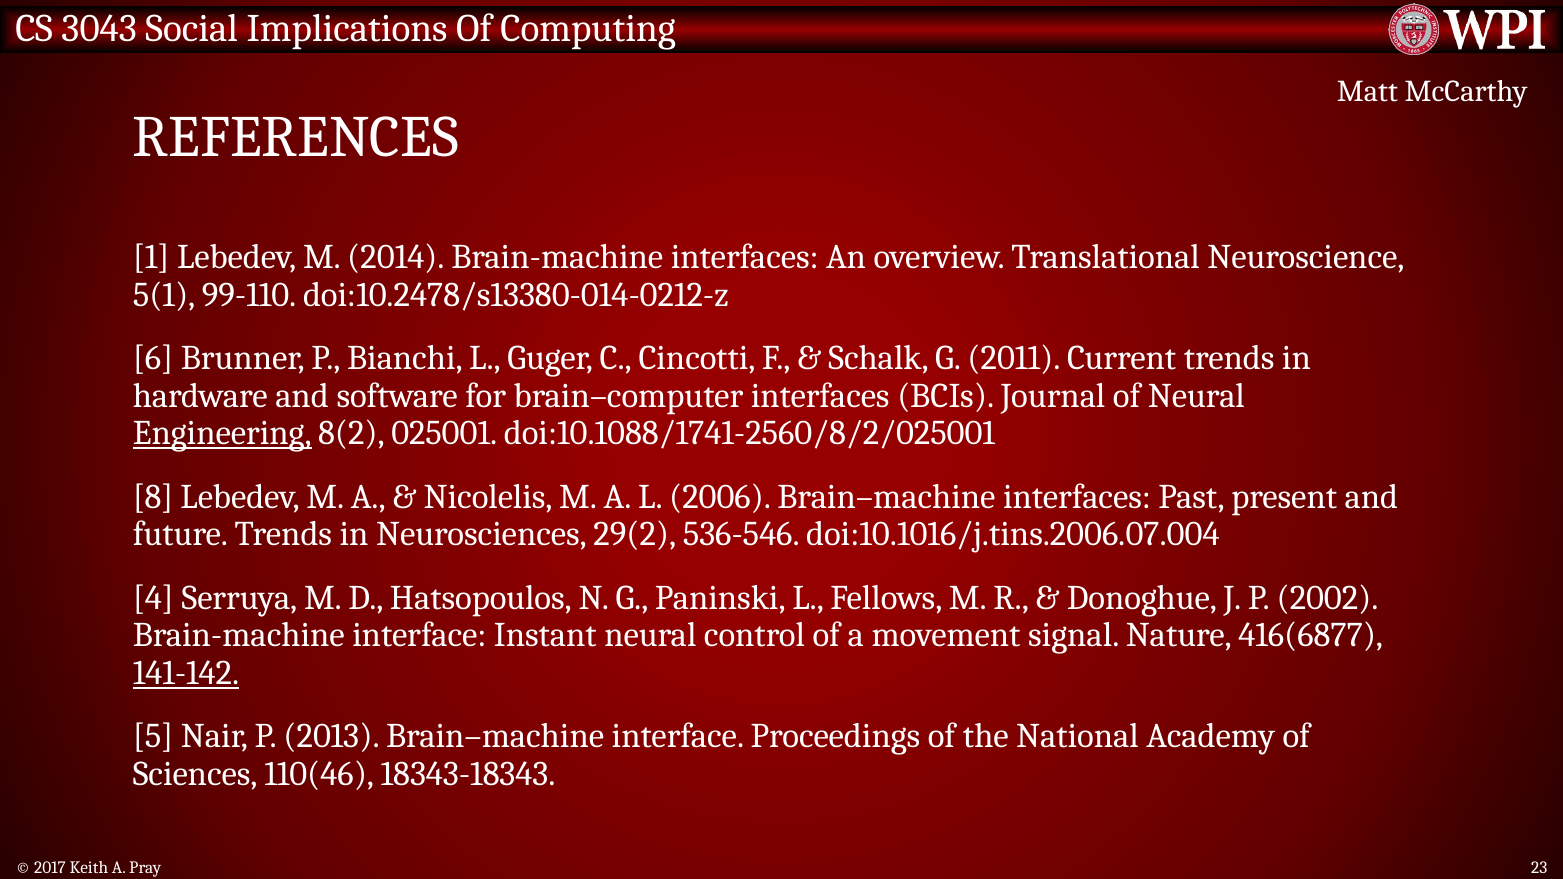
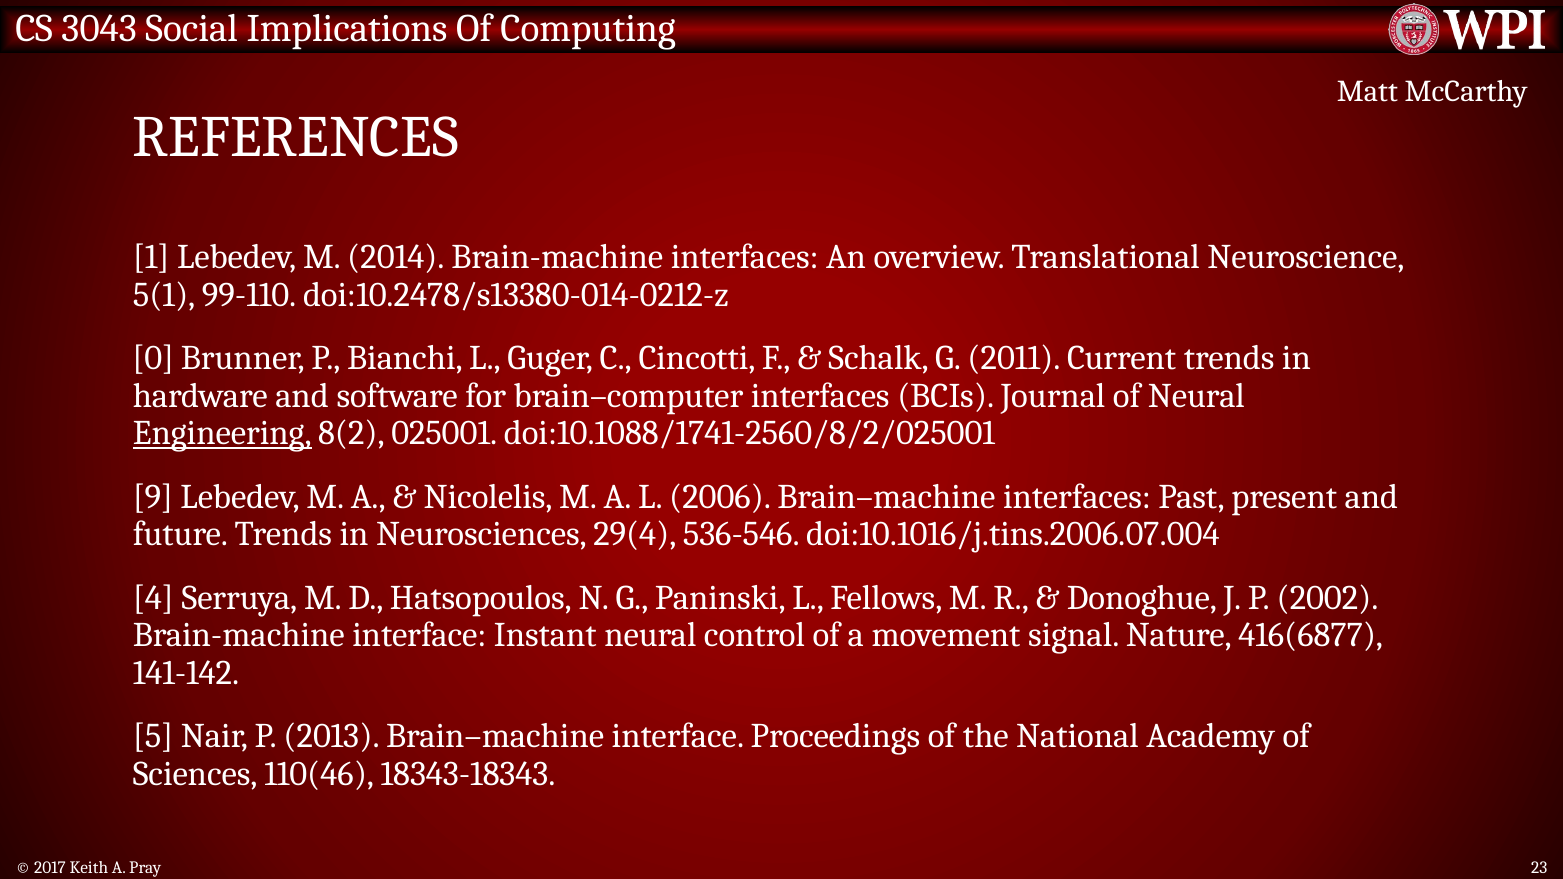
6: 6 -> 0 (153, 358)
8: 8 -> 9 (153, 497)
29(2: 29(2 -> 29(4 (635, 534)
141-142 underline: present -> none (186, 673)
